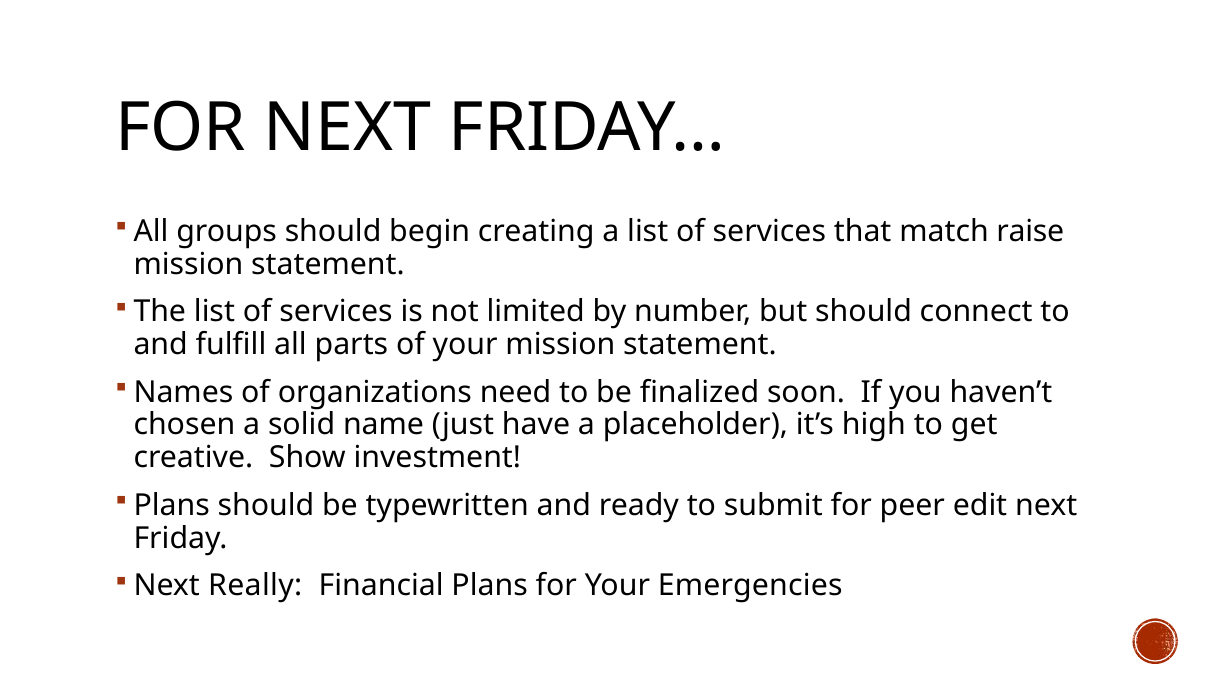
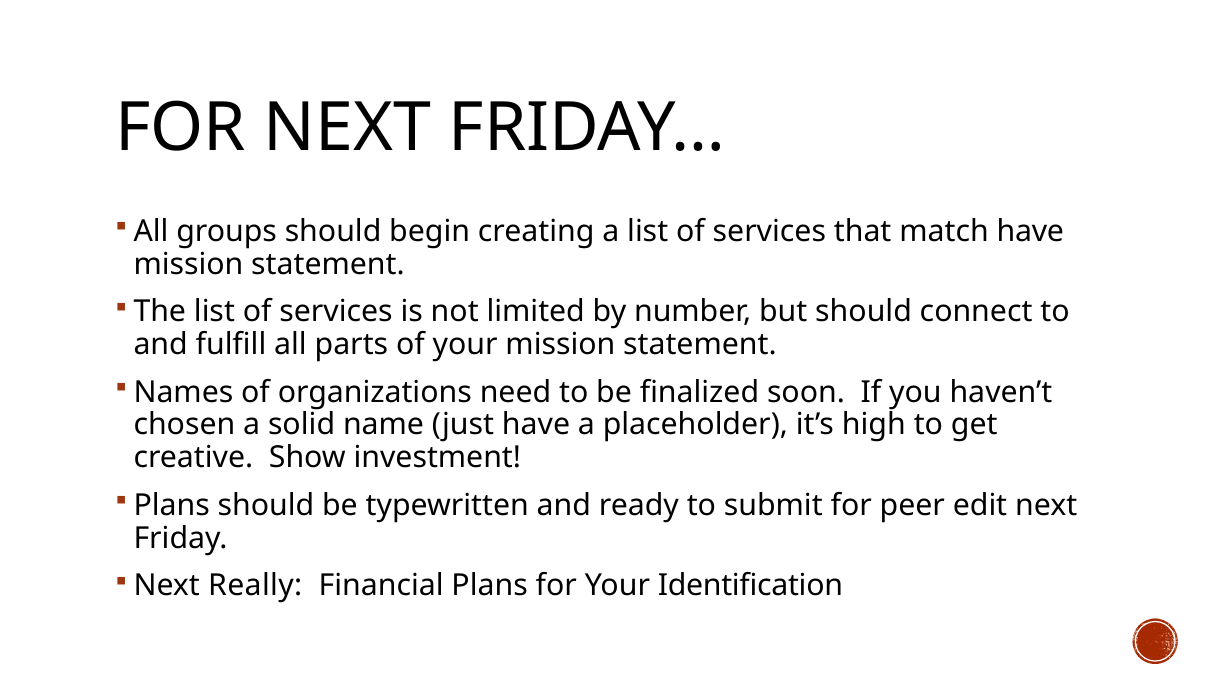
match raise: raise -> have (1030, 231)
Emergencies: Emergencies -> Identification (750, 586)
